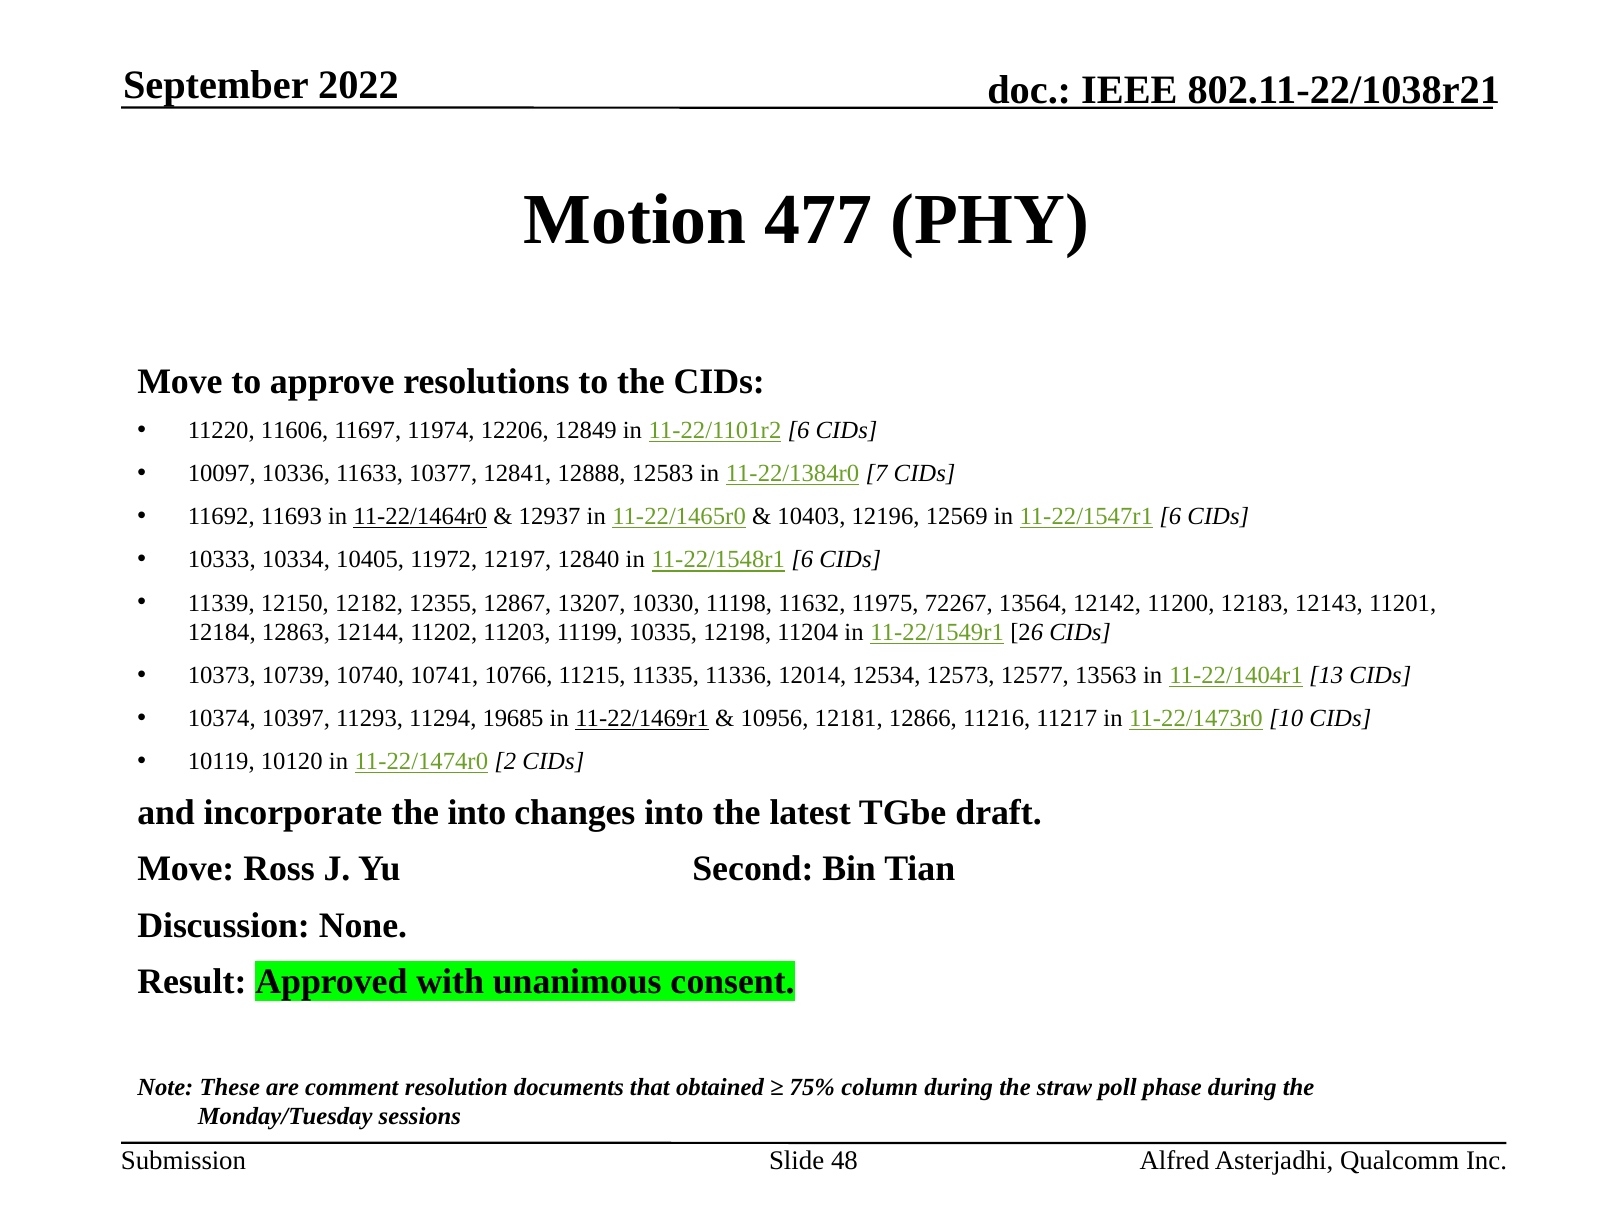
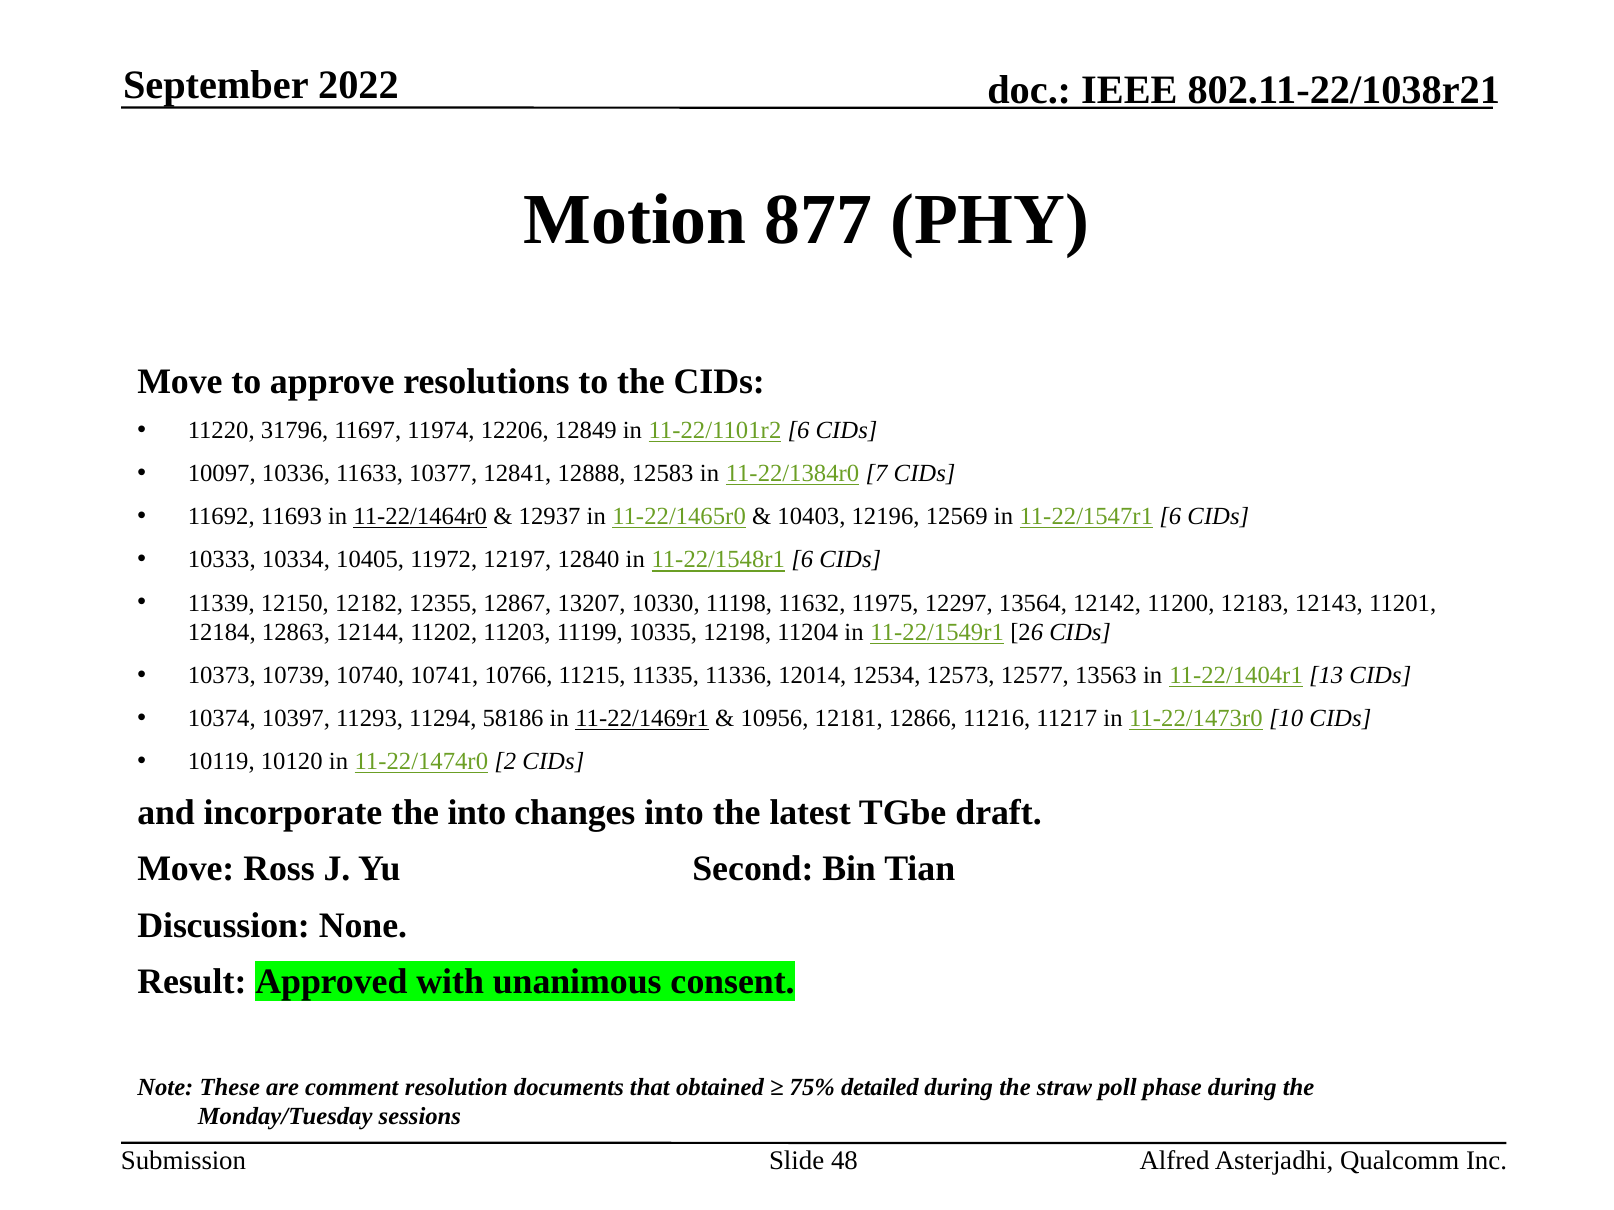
477: 477 -> 877 (818, 220)
11606: 11606 -> 31796 (295, 431)
72267: 72267 -> 12297 (959, 603)
19685: 19685 -> 58186 (513, 719)
column: column -> detailed (880, 1088)
